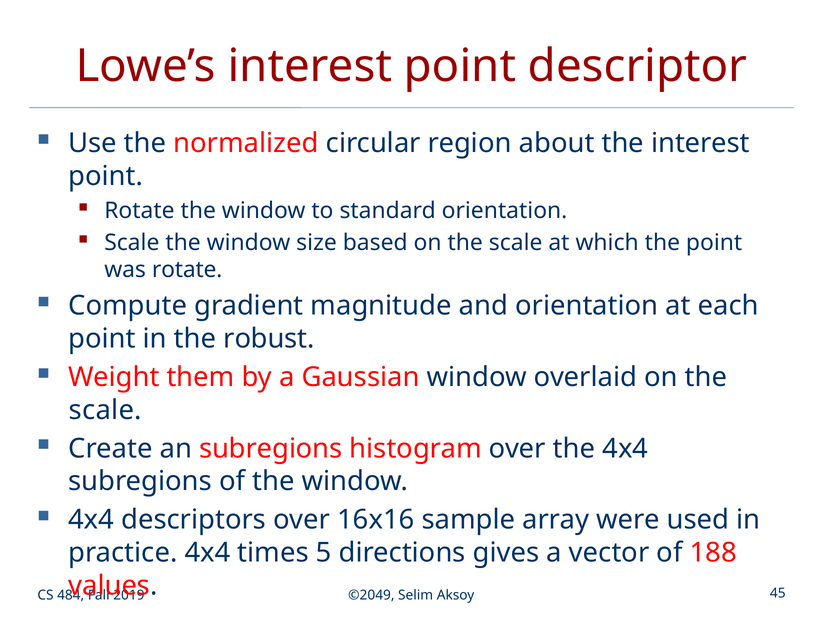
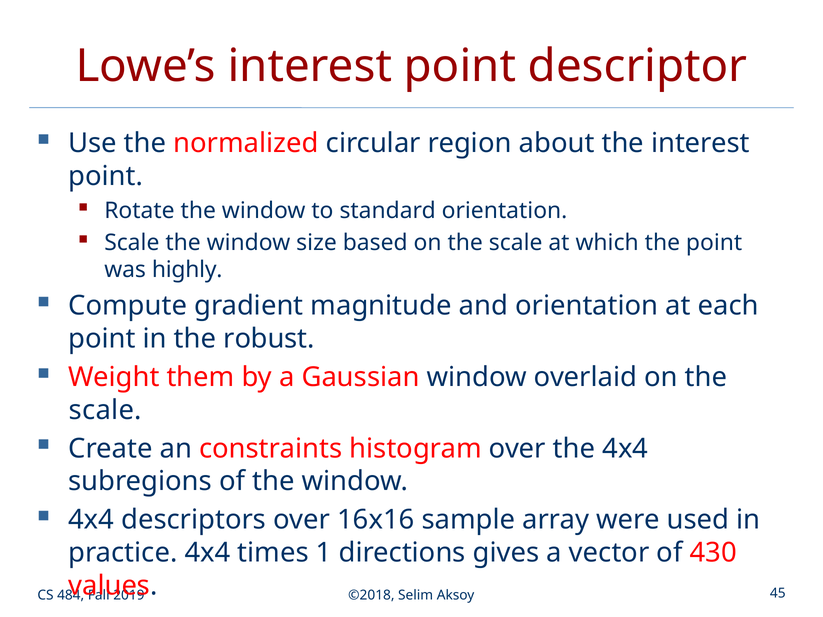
was rotate: rotate -> highly (187, 270)
an subregions: subregions -> constraints (271, 449)
5: 5 -> 1 (324, 553)
188: 188 -> 430 (713, 553)
©2049: ©2049 -> ©2018 (371, 595)
